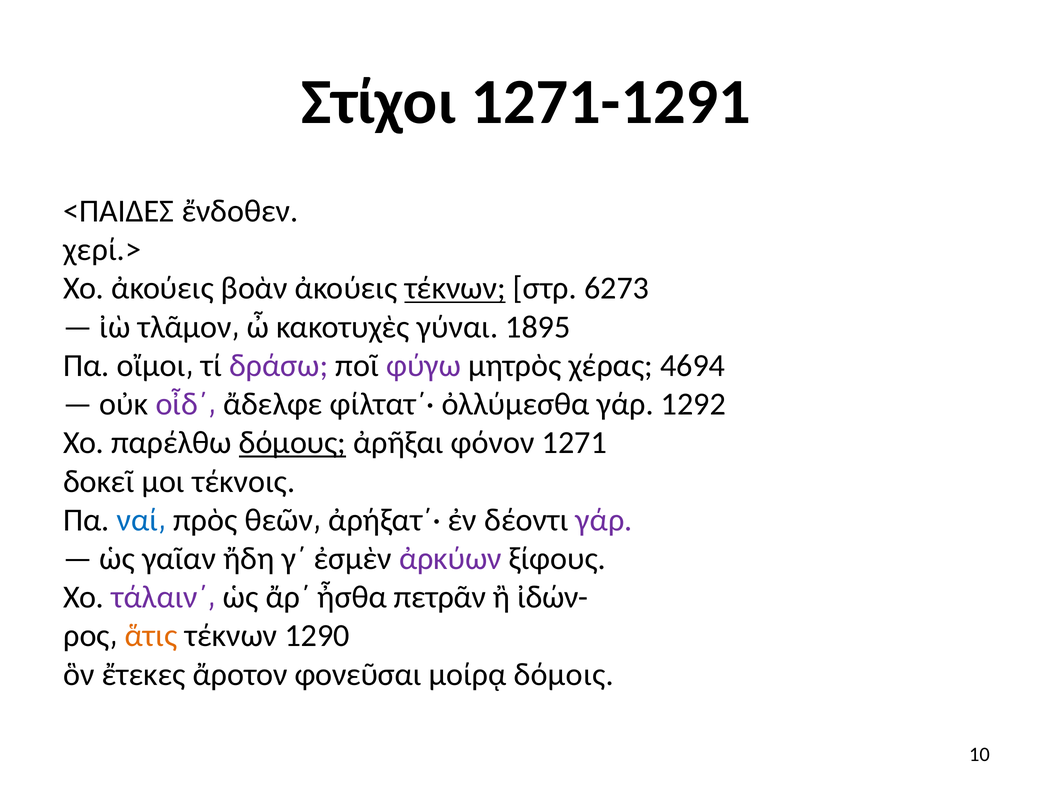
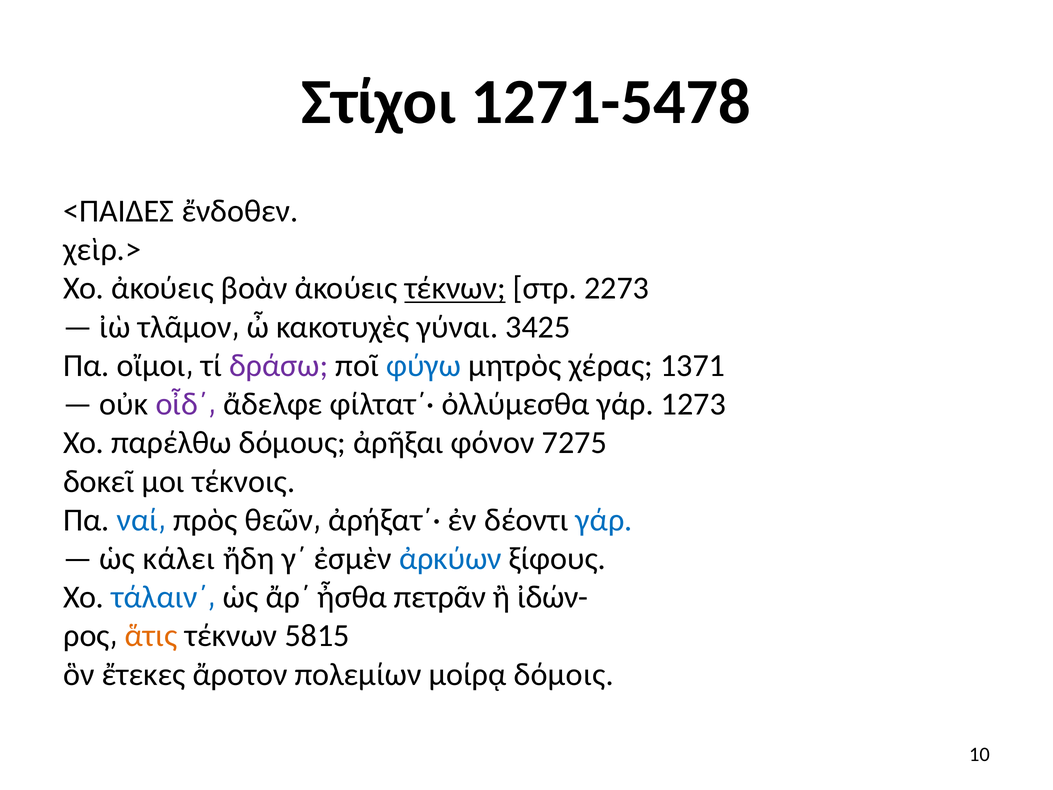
1271-1291: 1271-1291 -> 1271-5478 (611, 102)
χερί.>: χερί.> -> χεὶρ.> (102, 250)
6273: 6273 -> 2273 (617, 288)
1895: 1895 -> 3425 (538, 327)
φύγω colour: purple -> blue (424, 365)
4694: 4694 -> 1371 (693, 365)
1292: 1292 -> 1273 (693, 404)
δόμους underline: present -> none (292, 443)
1271: 1271 -> 7275 (574, 443)
γάρ colour: purple -> blue (604, 520)
γαῖαν: γαῖαν -> κάλει (179, 558)
ἀρκύων colour: purple -> blue (450, 558)
τάλαιν΄͵ colour: purple -> blue (164, 597)
1290: 1290 -> 5815 (317, 636)
φονεῦσαι: φονεῦσαι -> πολεμίων (358, 674)
